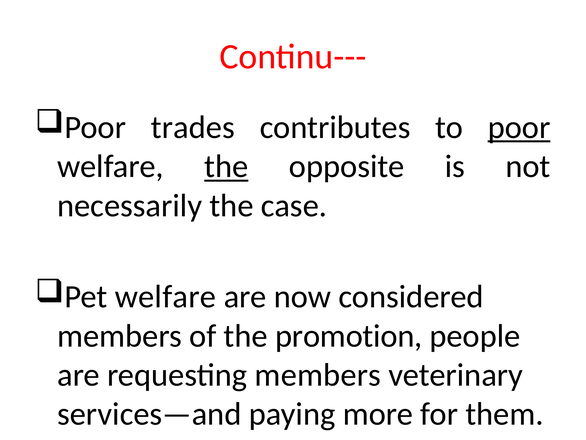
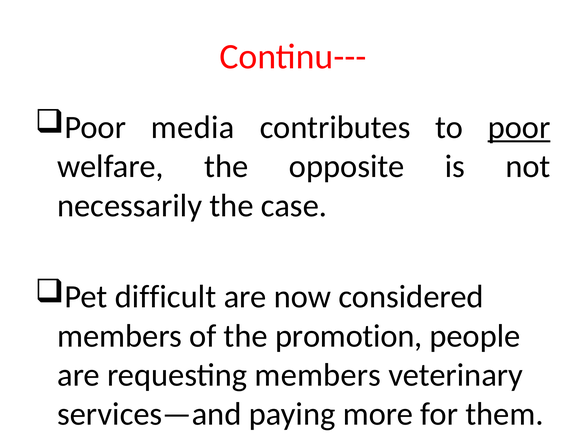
trades: trades -> media (193, 127)
the underline: present -> none (226, 166)
Pet welfare: welfare -> difficult (166, 297)
